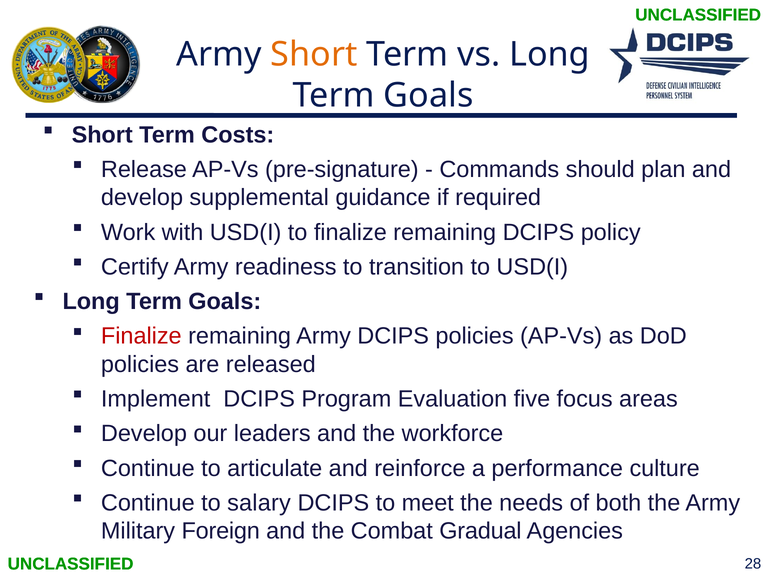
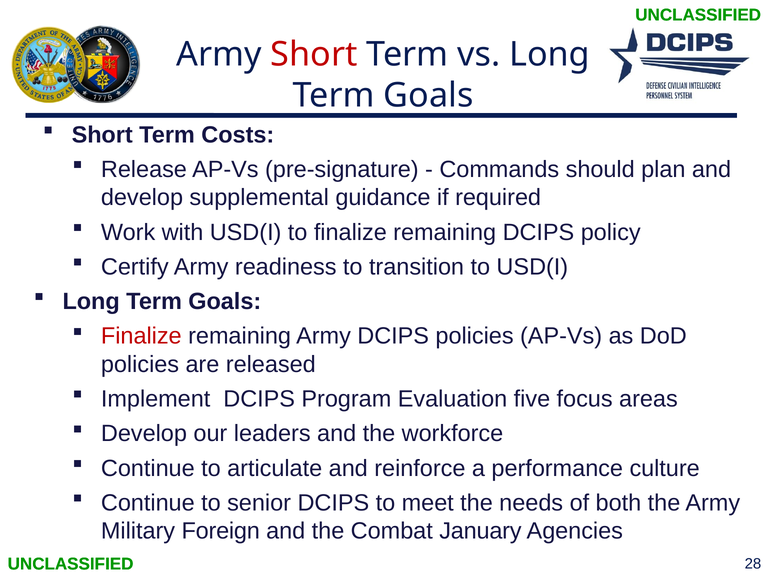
Short colour: orange -> red (314, 54)
salary: salary -> senior (259, 503)
Gradual: Gradual -> January (480, 531)
